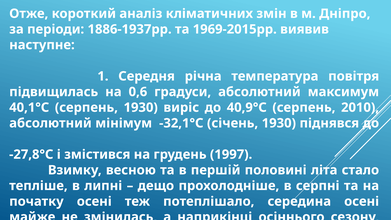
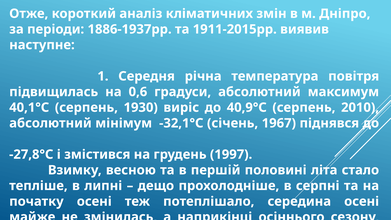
1969-2015рр: 1969-2015рр -> 1911-2015рр (235, 29)
січень 1930: 1930 -> 1967 (279, 123)
